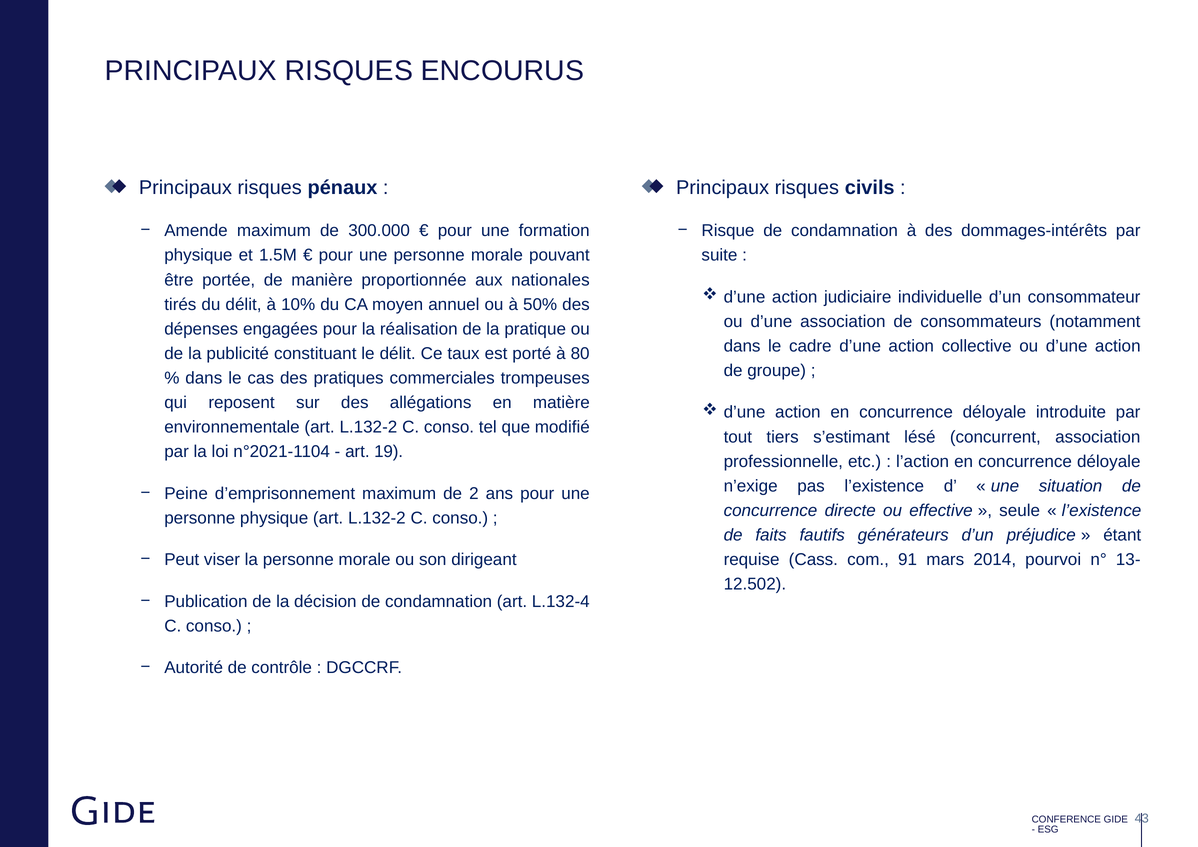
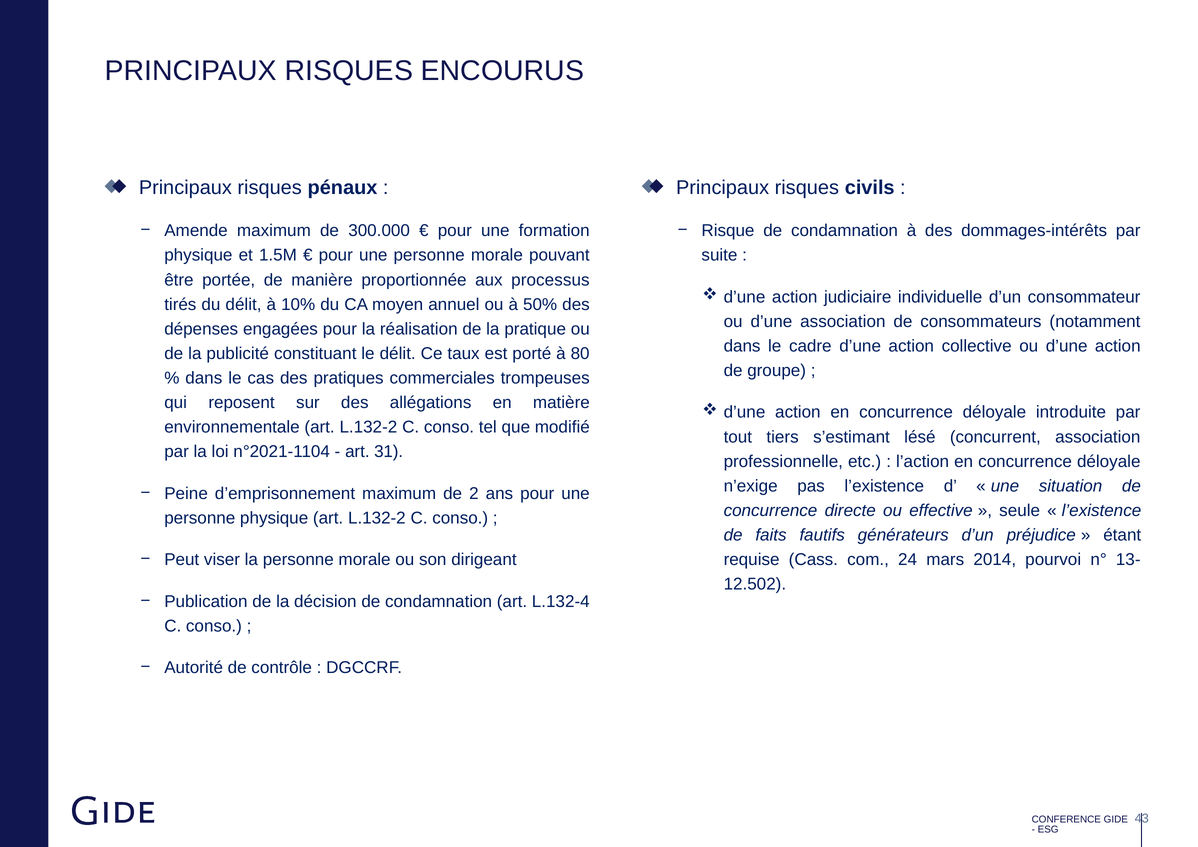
nationales: nationales -> processus (550, 280)
19: 19 -> 31 (389, 452)
91: 91 -> 24 (908, 560)
